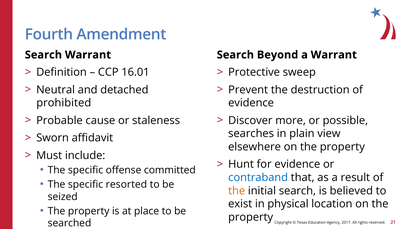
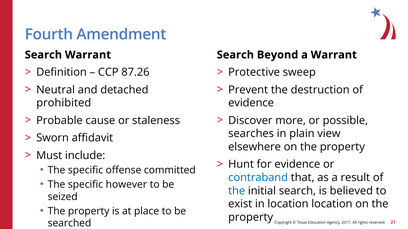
16.01: 16.01 -> 87.26 (135, 72)
resorted: resorted -> however (126, 185)
the colour: orange -> blue (237, 191)
in physical: physical -> location (288, 204)
